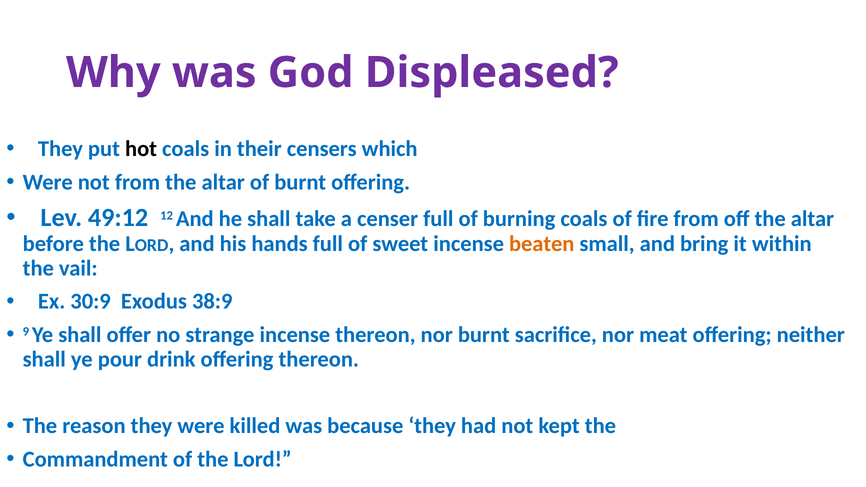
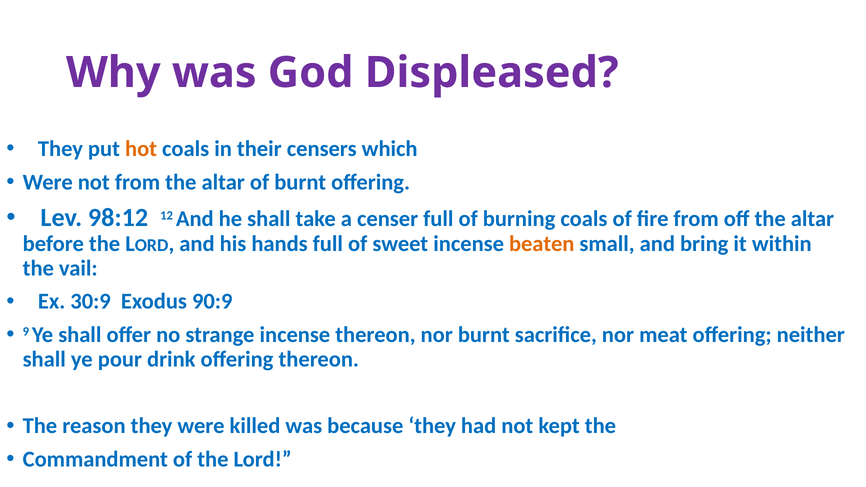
hot colour: black -> orange (141, 149)
49:12: 49:12 -> 98:12 (118, 217)
38:9: 38:9 -> 90:9 (212, 302)
